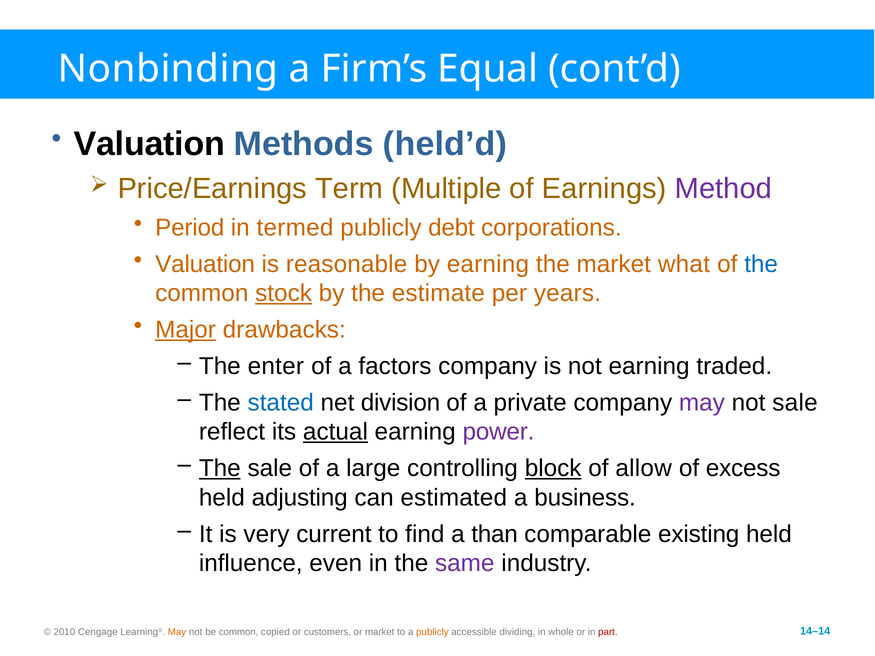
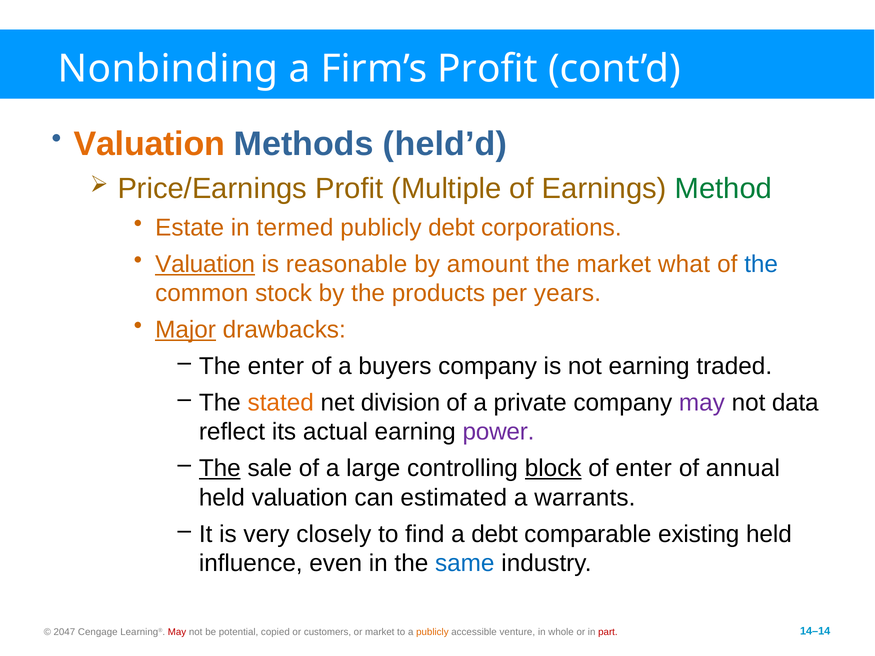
Firm’s Equal: Equal -> Profit (488, 69)
Valuation colour: black -> orange (149, 144)
Price/Earnings Term: Term -> Profit (349, 189)
Method colour: purple -> green (723, 189)
Period: Period -> Estate (190, 228)
Valuation underline: none -> present (205, 264)
by earning: earning -> amount (488, 264)
stock underline: present -> none (284, 293)
estimate: estimate -> products (438, 293)
factors: factors -> buyers (395, 366)
stated colour: blue -> orange (281, 403)
not sale: sale -> data (795, 403)
actual underline: present -> none (335, 432)
of allow: allow -> enter (644, 469)
excess: excess -> annual (743, 469)
held adjusting: adjusting -> valuation (300, 498)
business: business -> warrants (585, 498)
current: current -> closely (334, 534)
a than: than -> debt (495, 534)
same colour: purple -> blue (465, 563)
2010: 2010 -> 2047 (64, 632)
May colour: orange -> red (177, 632)
be common: common -> potential (239, 632)
dividing: dividing -> venture (517, 632)
